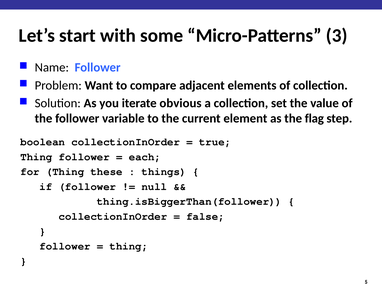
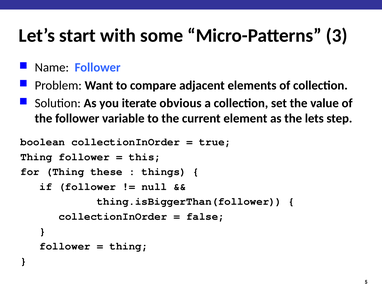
flag: flag -> lets (314, 118)
each: each -> this (145, 157)
